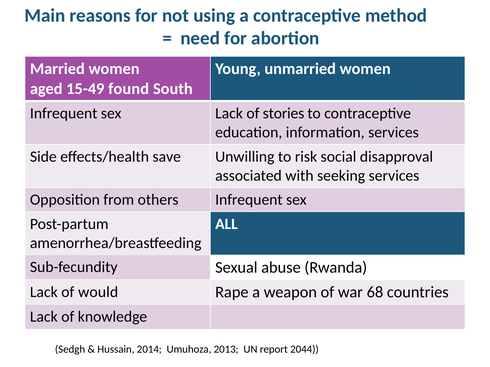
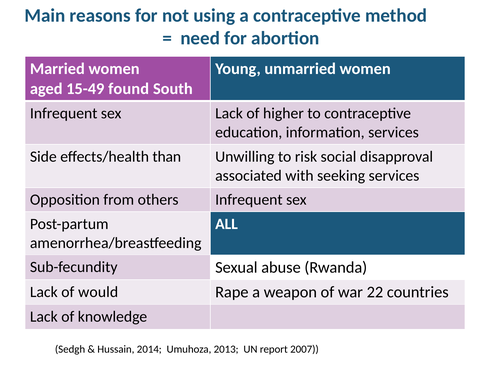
stories: stories -> higher (283, 113)
save: save -> than (167, 157)
68: 68 -> 22 (375, 293)
2044: 2044 -> 2007 (304, 350)
